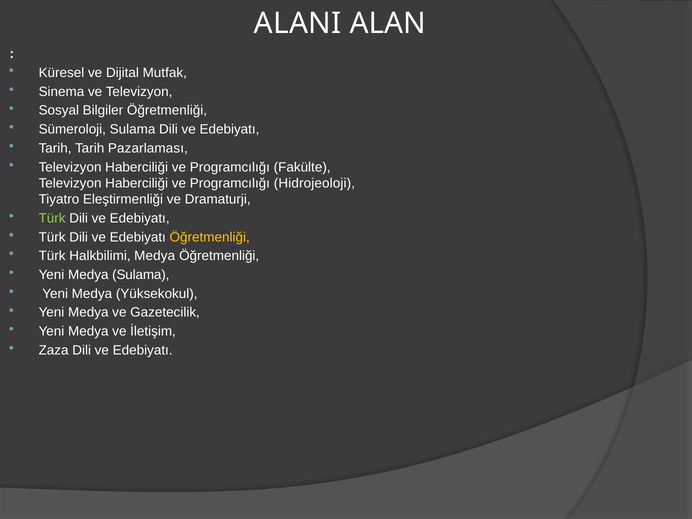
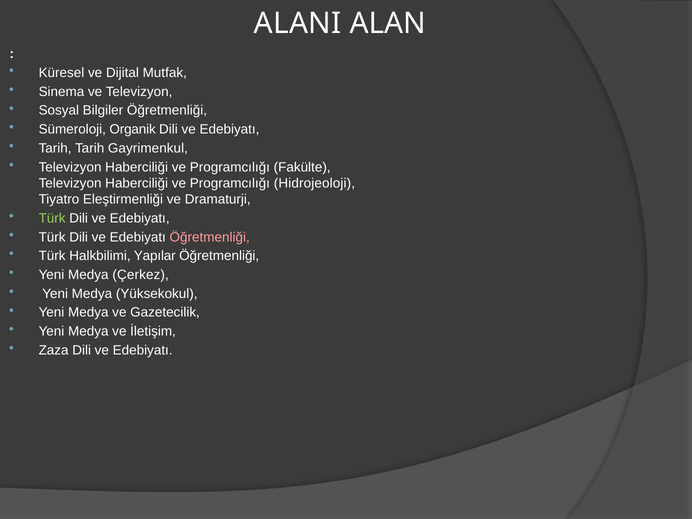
Sümeroloji Sulama: Sulama -> Organik (133, 129)
Pazarlaması: Pazarlaması -> Gayrimenkul (148, 148)
Öğretmenliği colour: yellow -> pink (210, 237)
Halkbilimi Medya: Medya -> Yapılar (155, 256)
Medya Sulama: Sulama -> Çerkez (141, 275)
